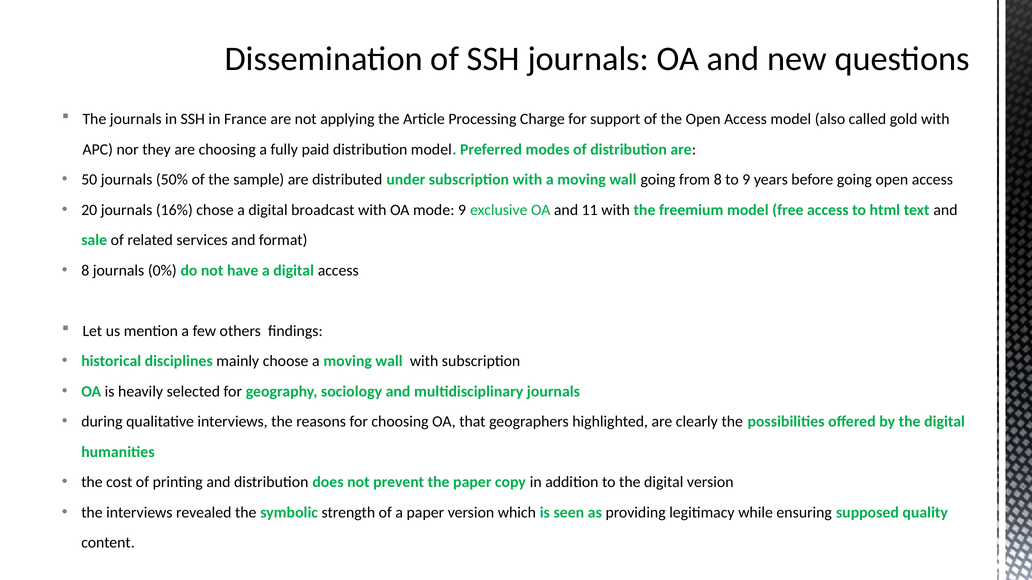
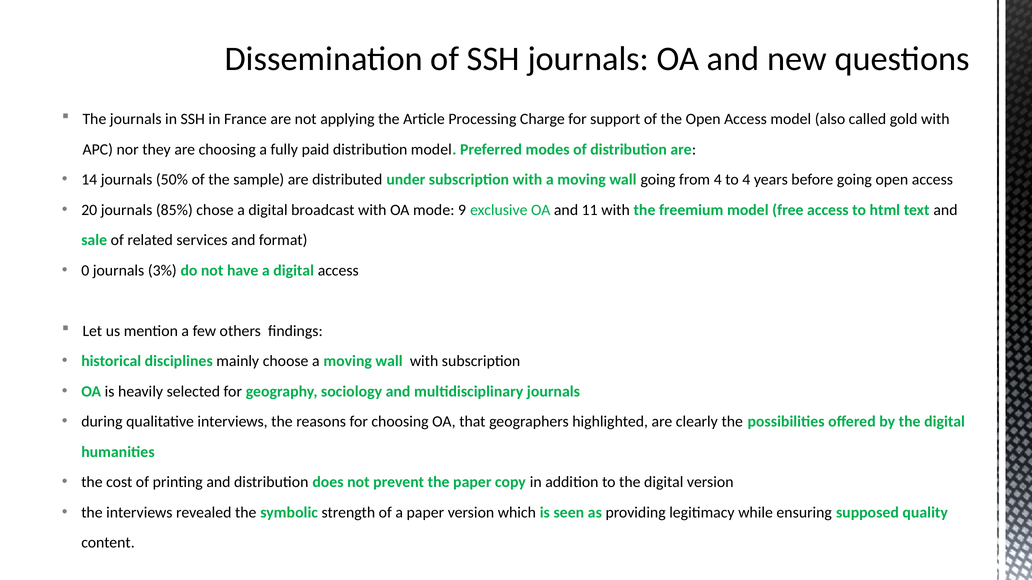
50: 50 -> 14 (89, 180)
from 8: 8 -> 4 (718, 180)
to 9: 9 -> 4 (746, 180)
16%: 16% -> 85% (174, 210)
8: 8 -> 0 (85, 271)
0%: 0% -> 3% (162, 271)
